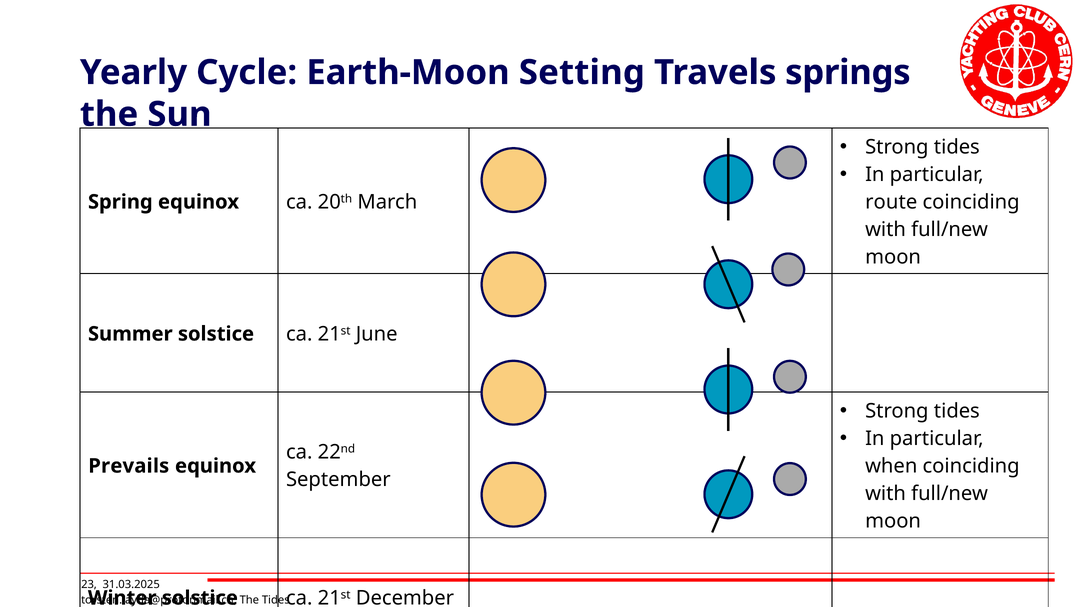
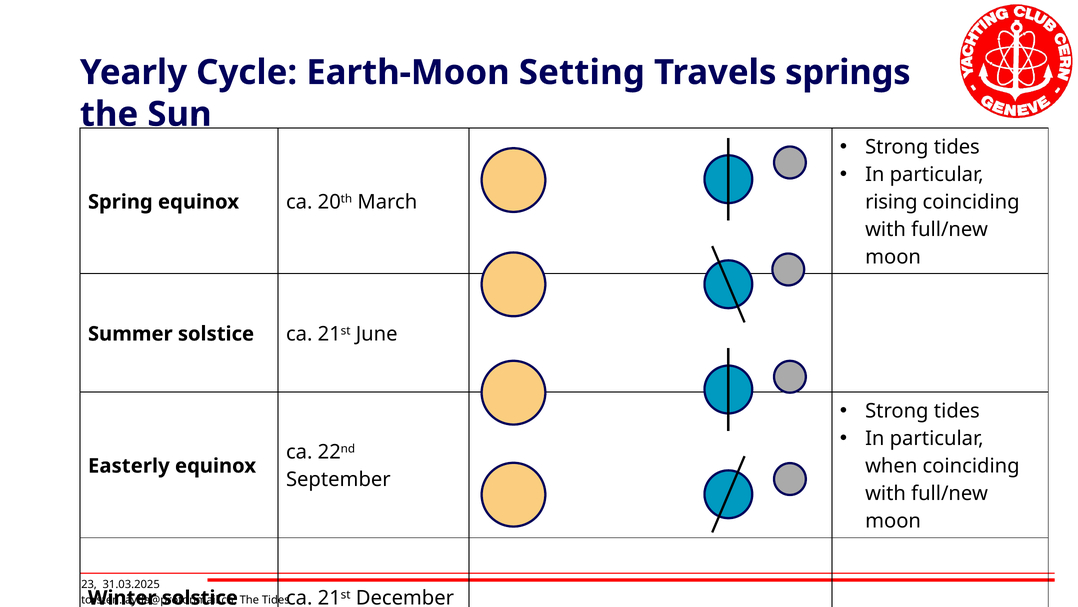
route: route -> rising (891, 202)
Prevails: Prevails -> Easterly (129, 465)
